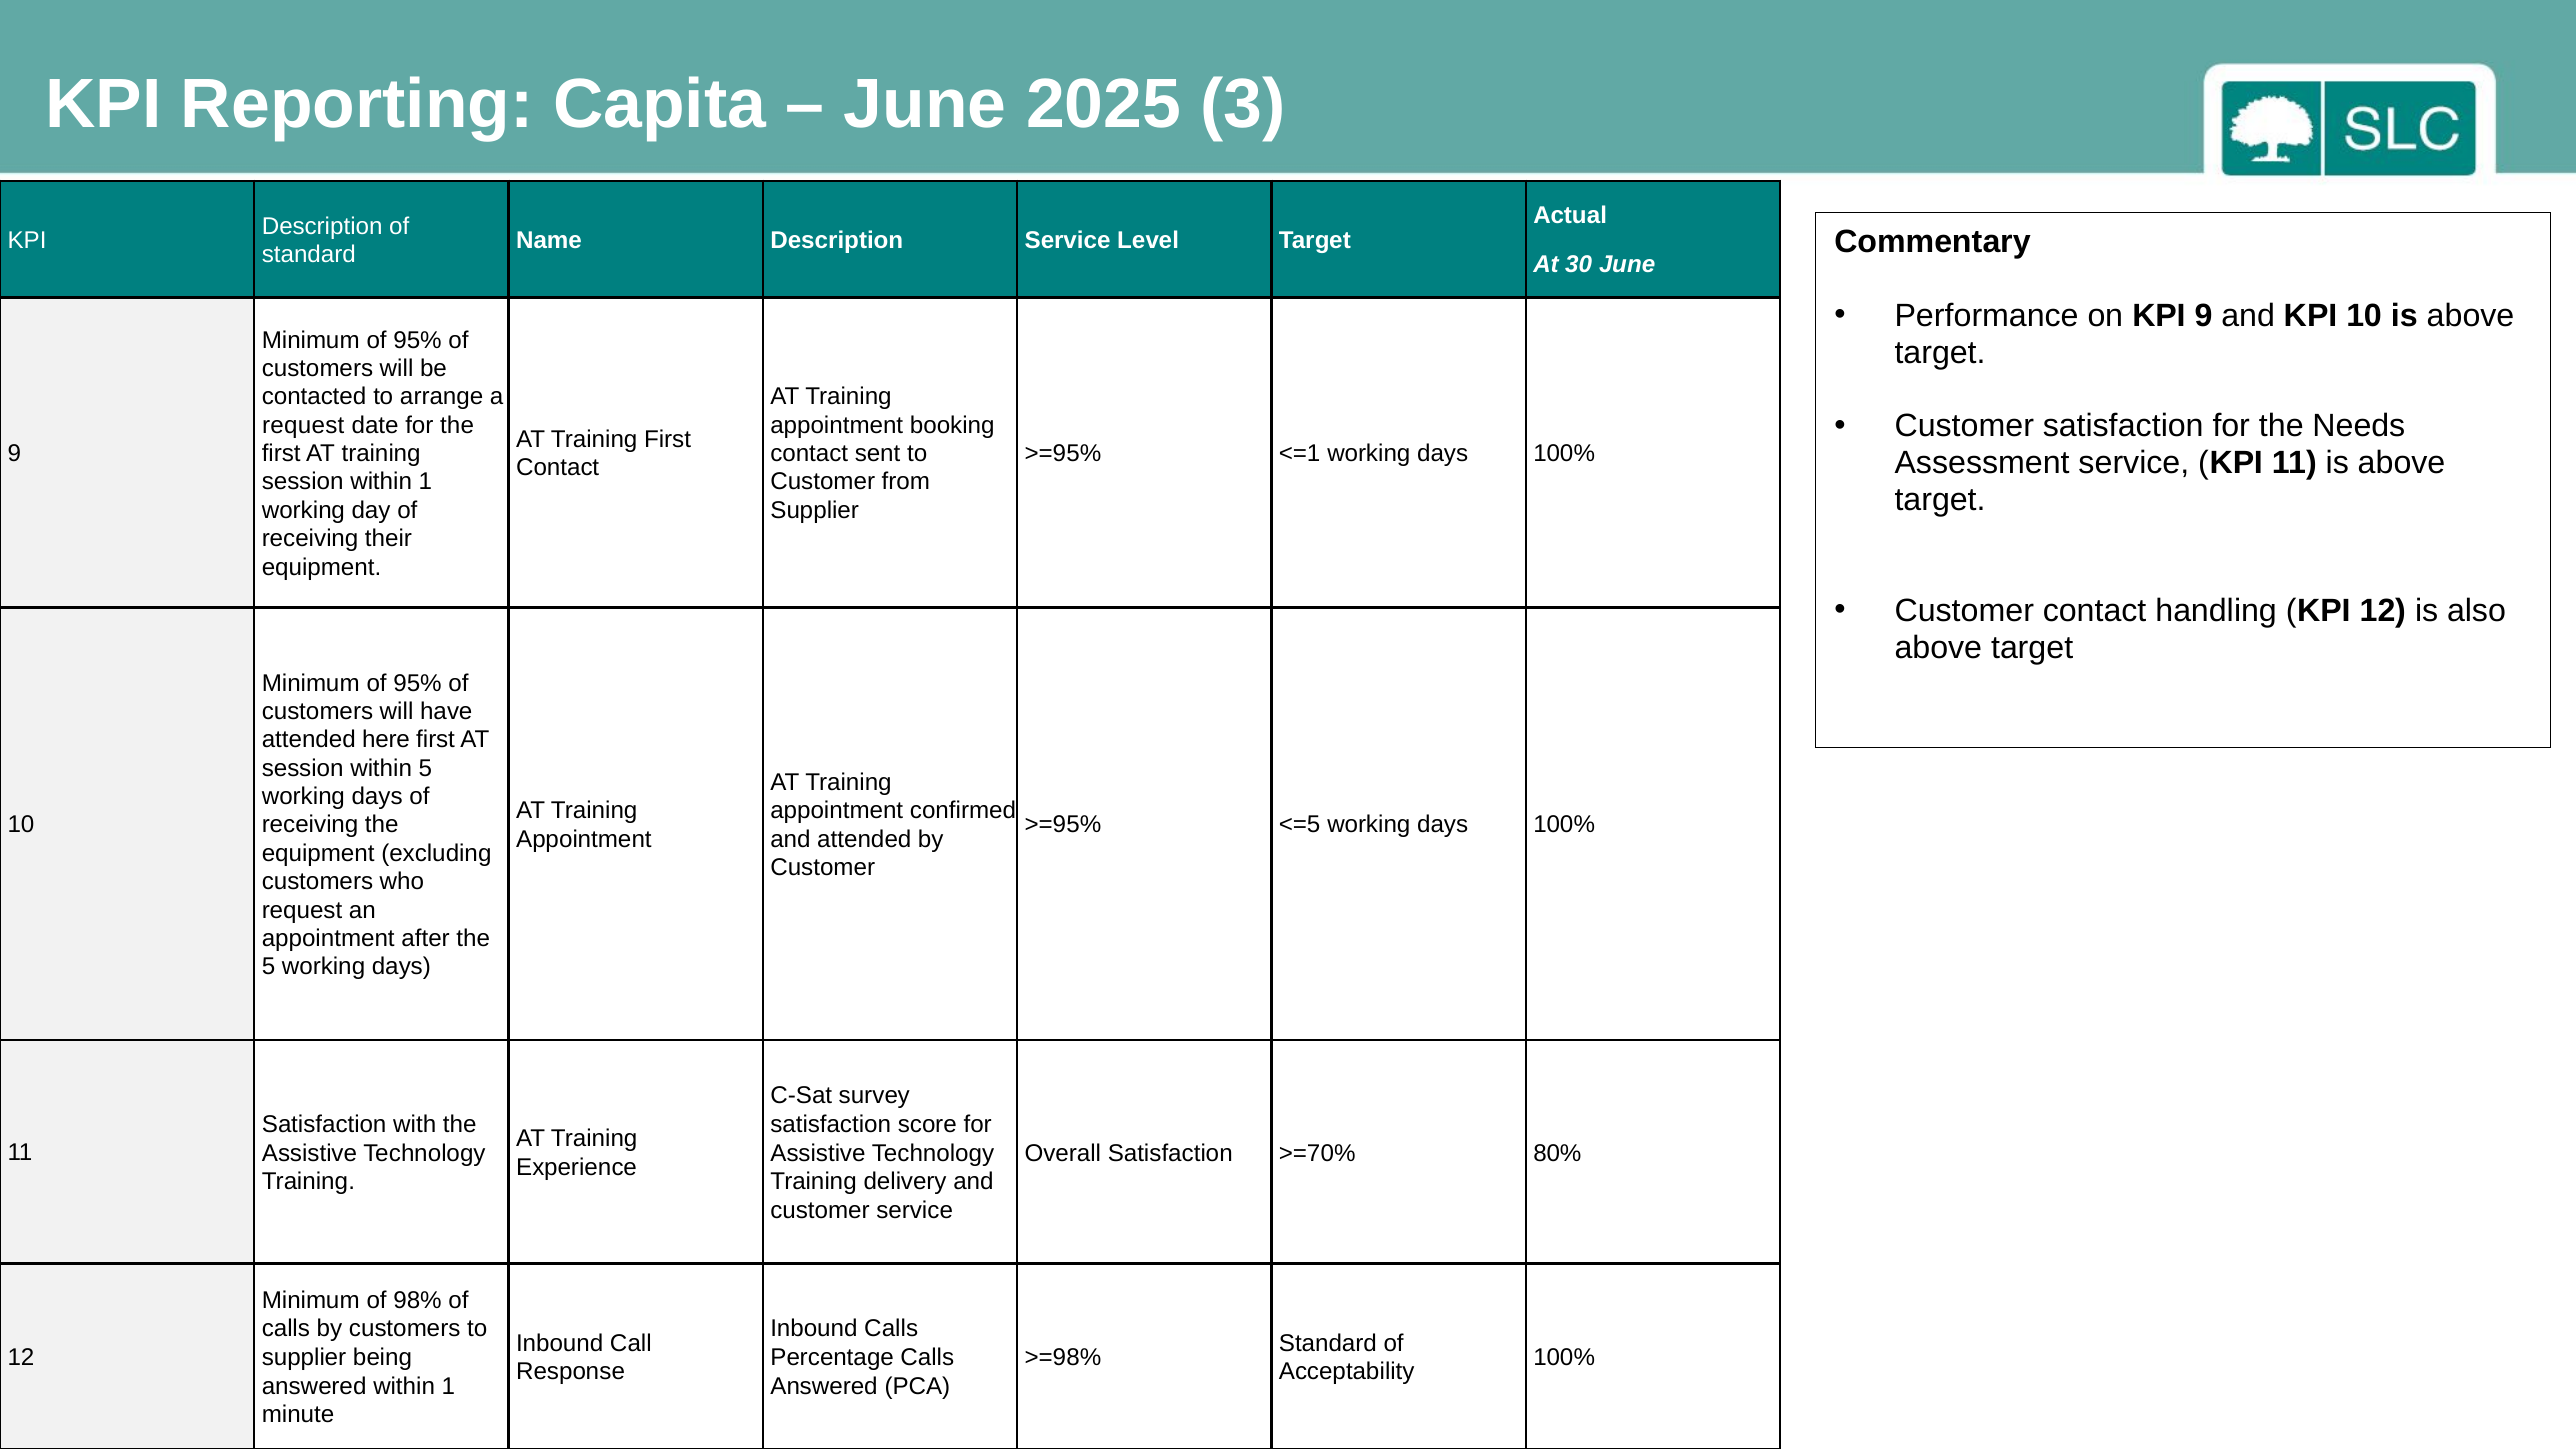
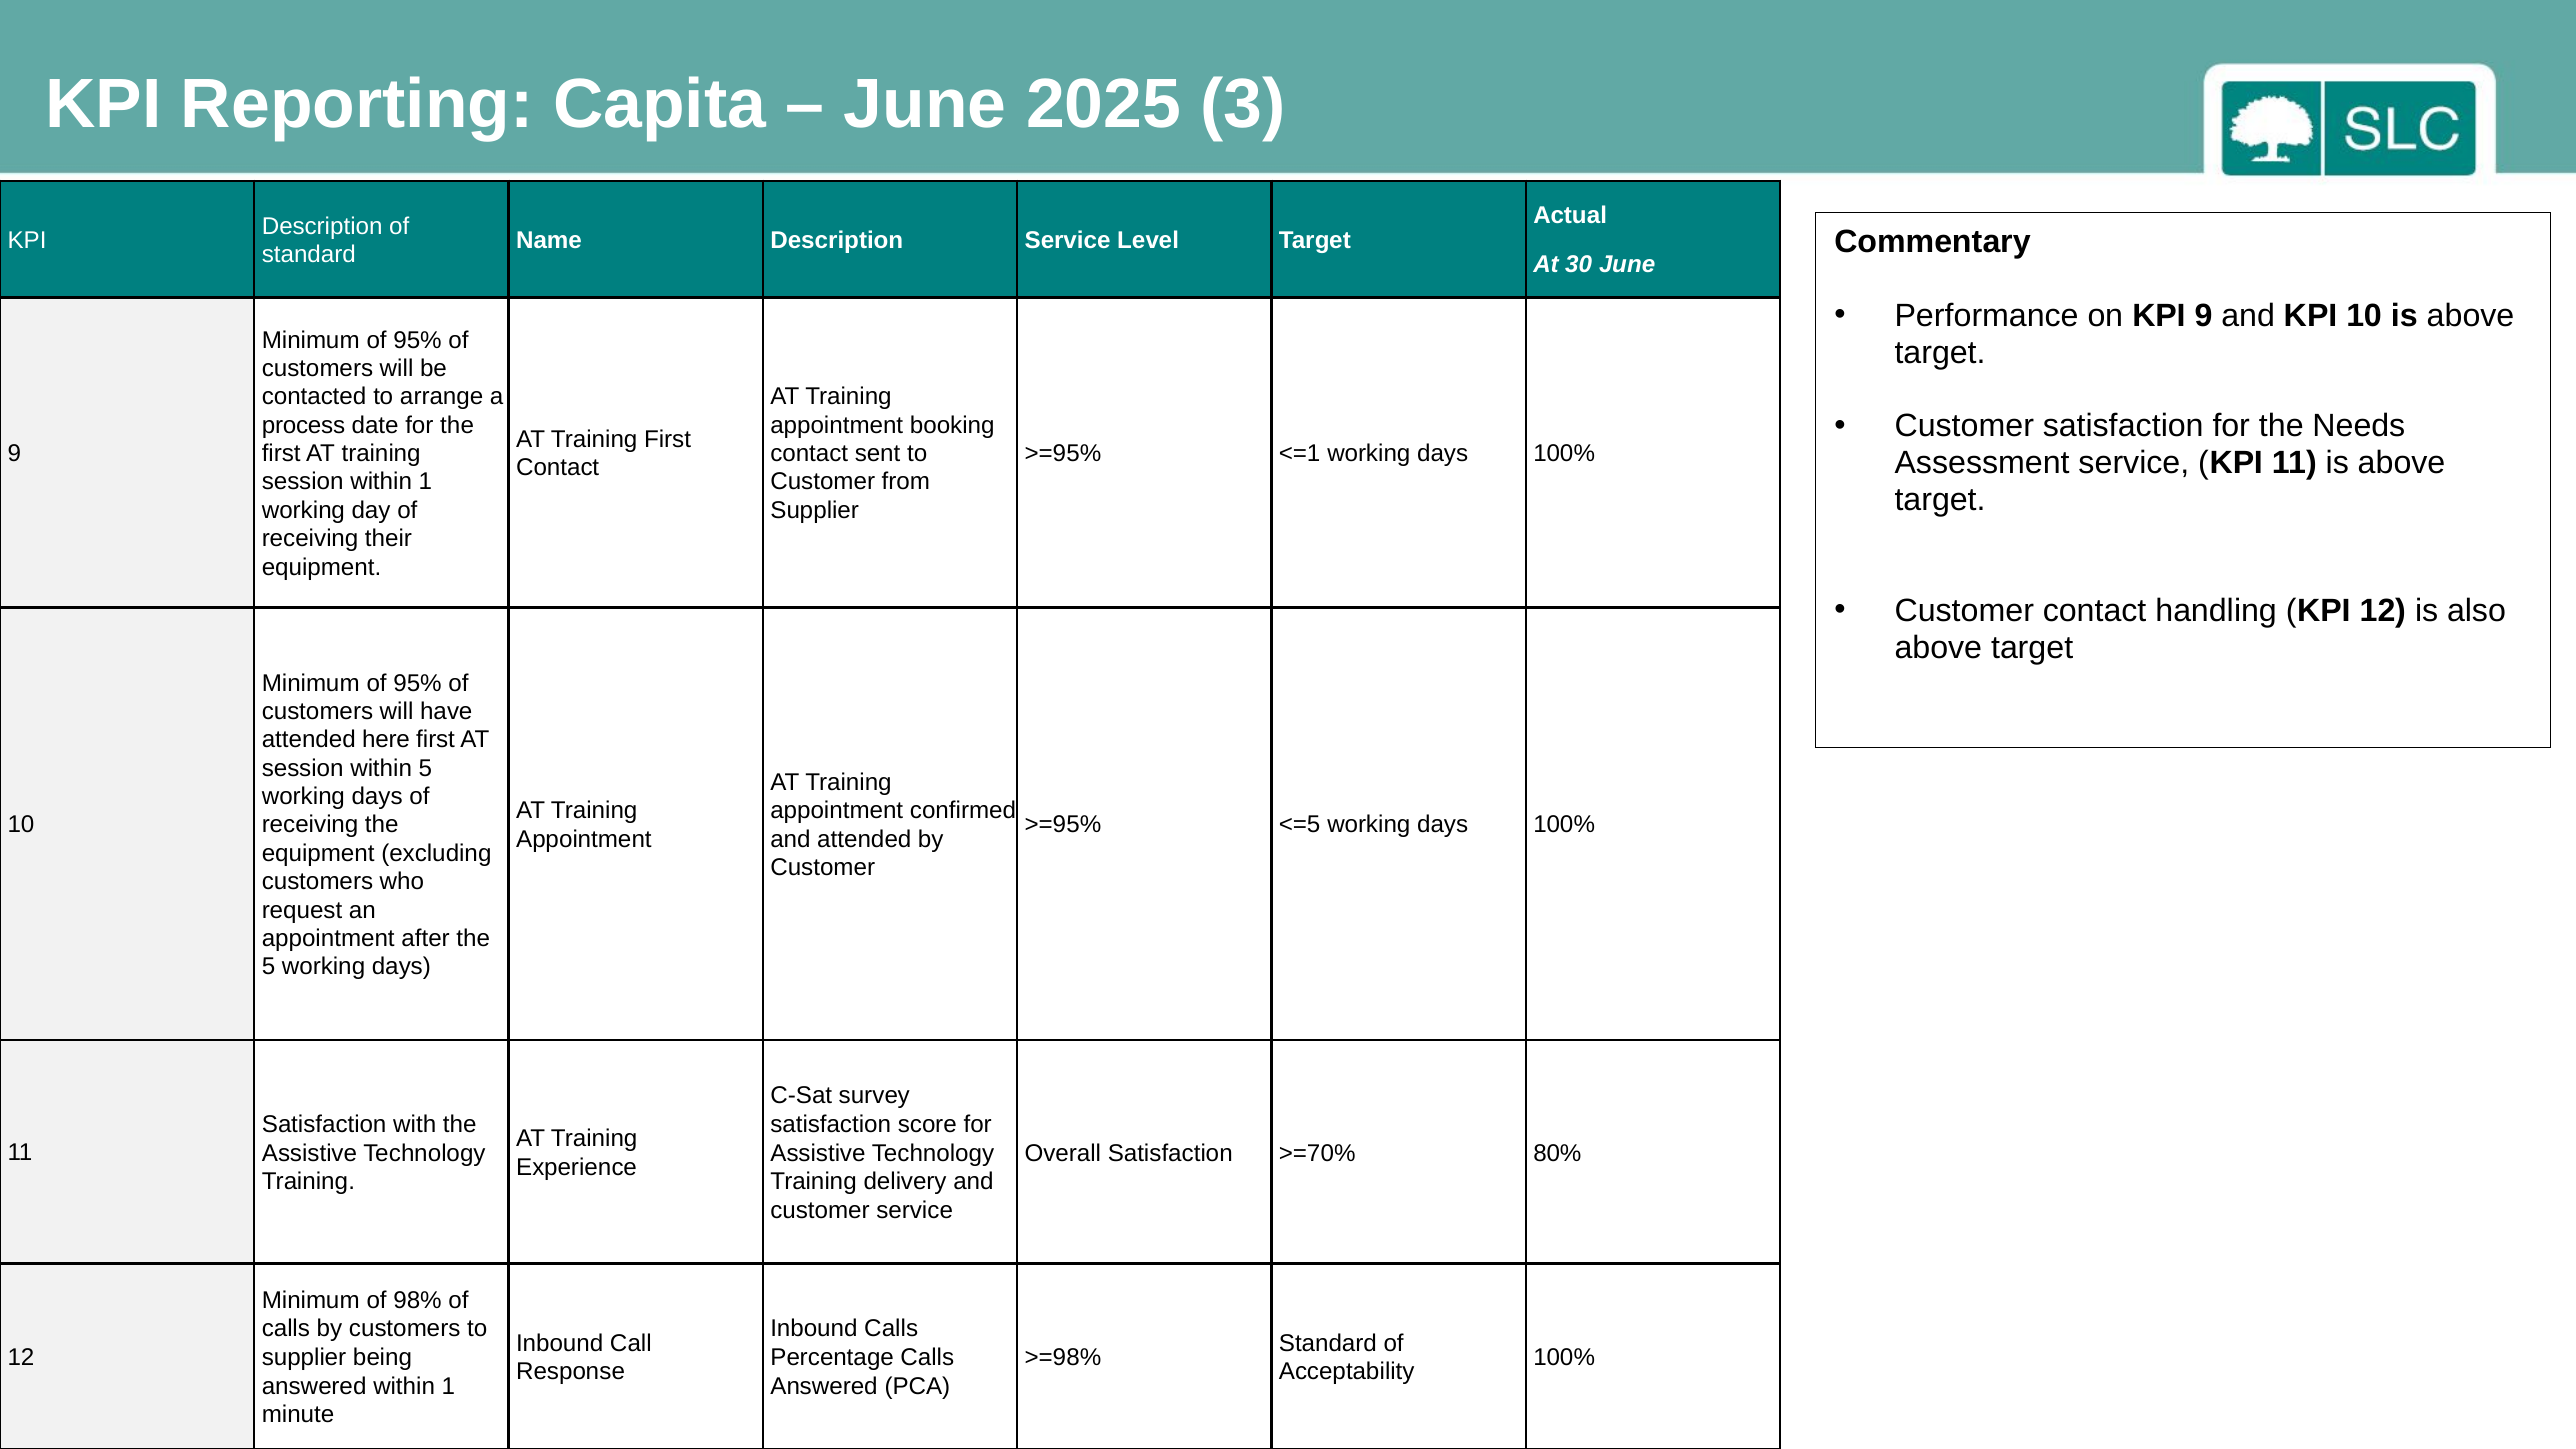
request: request -> process (303, 425)
